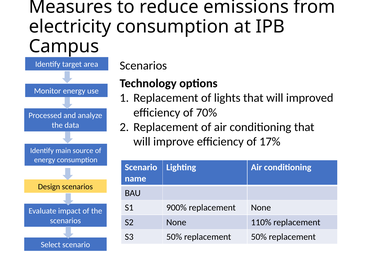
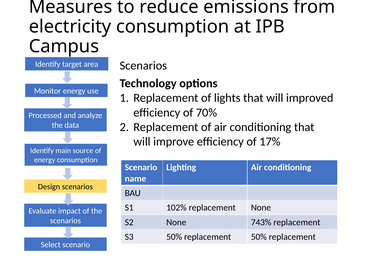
900%: 900% -> 102% (176, 208)
110%: 110% -> 743% (261, 223)
